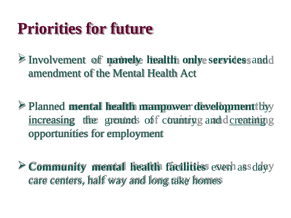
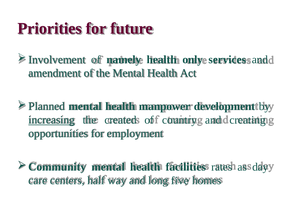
ground: ground -> created (121, 120)
creating underline: present -> none (248, 120)
even: even -> rates (222, 167)
take: take -> five (180, 181)
